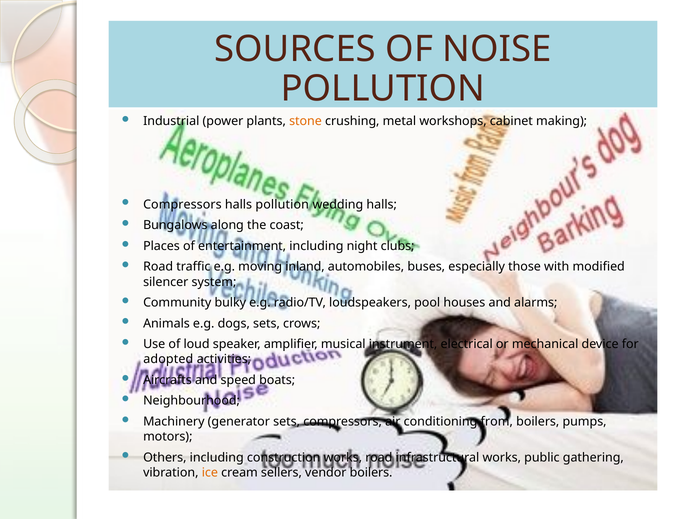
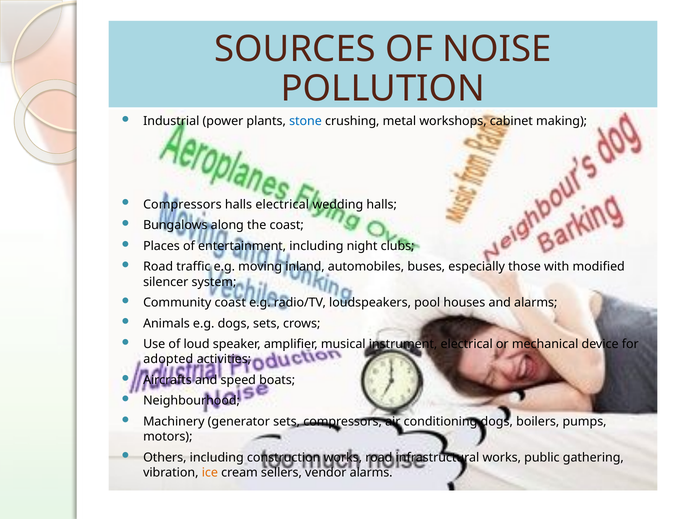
stone colour: orange -> blue (305, 121)
halls pollution: pollution -> electrical (282, 205)
Community bulky: bulky -> coast (230, 303)
conditioning from: from -> dogs (497, 422)
vendor boilers: boilers -> alarms (371, 472)
